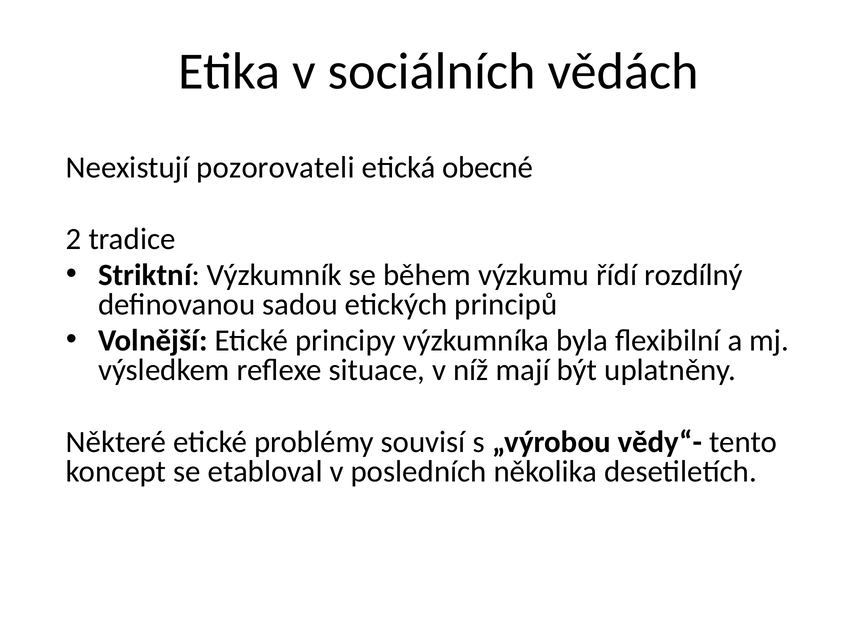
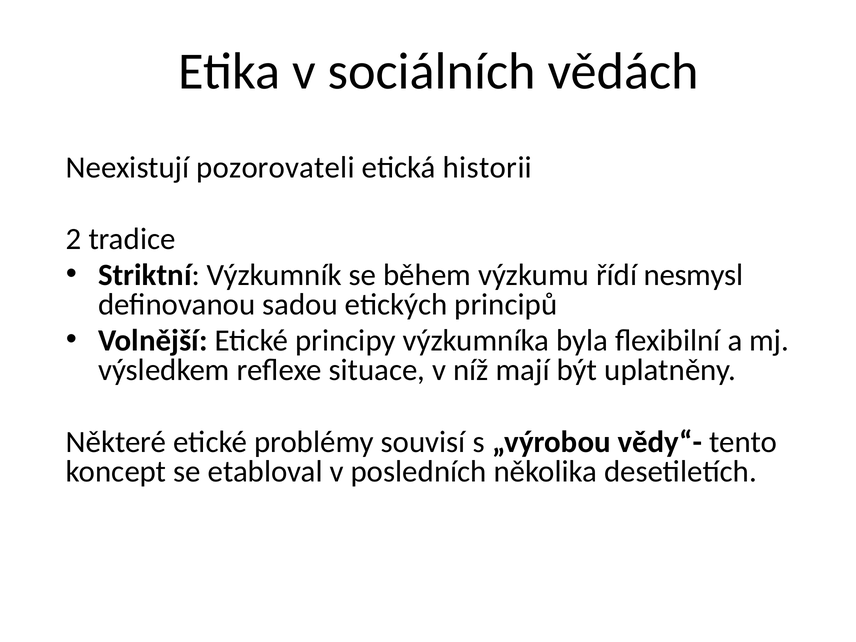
obecné: obecné -> historii (487, 168)
rozdílný: rozdílný -> nesmysl (694, 275)
